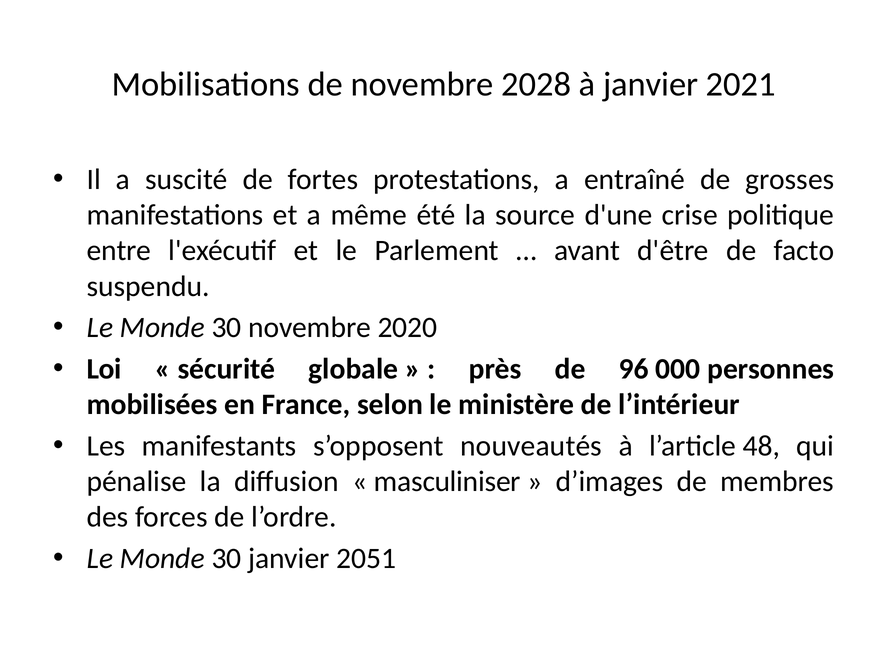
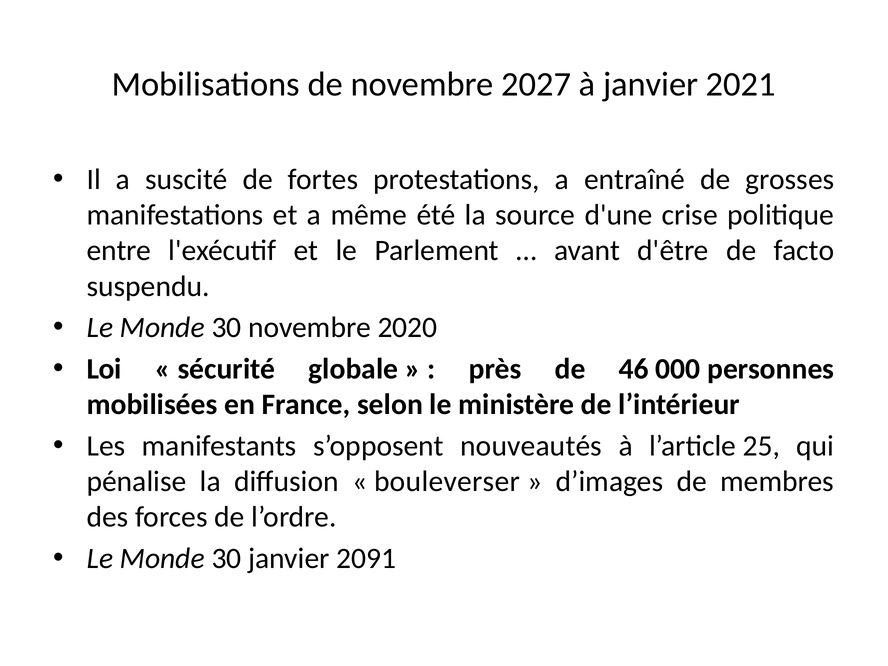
2028: 2028 -> 2027 (536, 85)
96: 96 -> 46 (634, 369)
48: 48 -> 25 (761, 446)
masculiniser: masculiniser -> bouleverser (447, 482)
2051: 2051 -> 2091 (366, 559)
